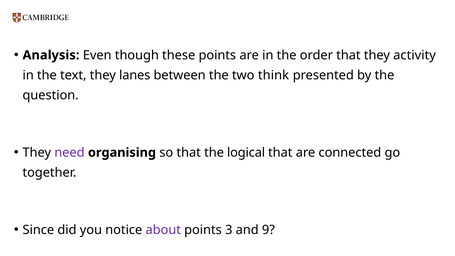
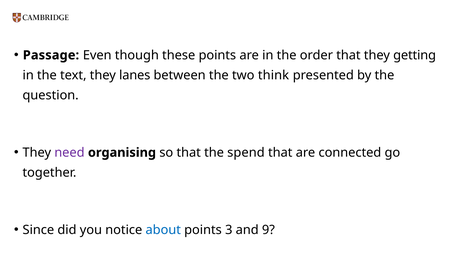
Analysis: Analysis -> Passage (51, 55)
activity: activity -> getting (415, 55)
logical: logical -> spend (246, 153)
about colour: purple -> blue (163, 230)
